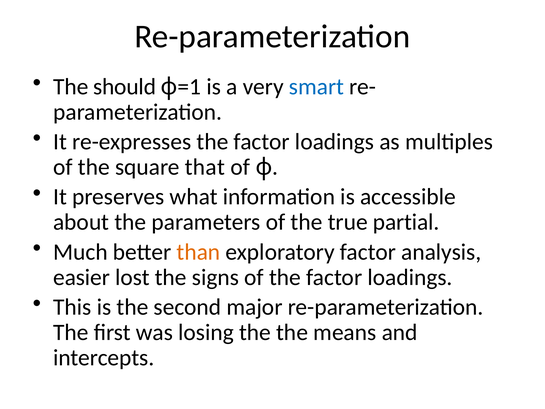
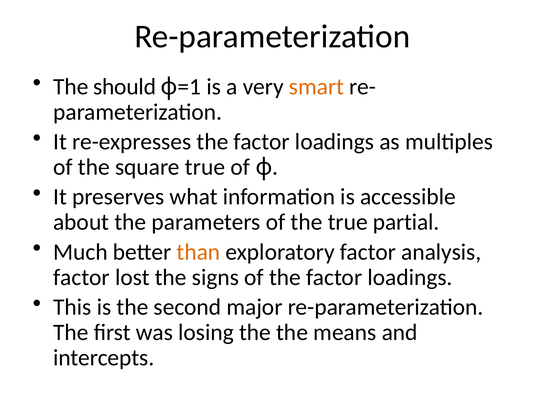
smart colour: blue -> orange (316, 87)
square that: that -> true (205, 167)
easier: easier -> factor (81, 277)
